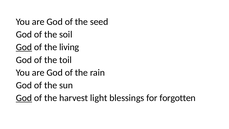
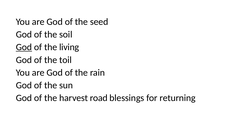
God underline: present -> none (24, 98)
light: light -> road (99, 98)
forgotten: forgotten -> returning (178, 98)
